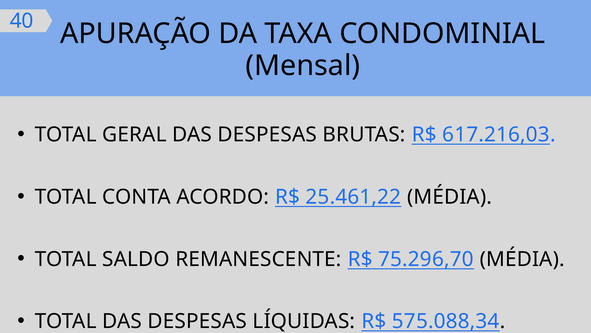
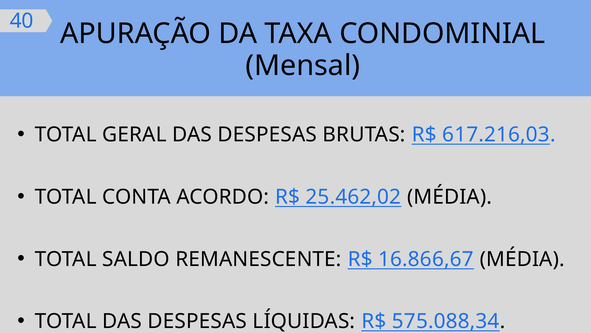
25.461,22: 25.461,22 -> 25.462,02 (353, 197)
75.296,70: 75.296,70 -> 16.866,67 (426, 259)
